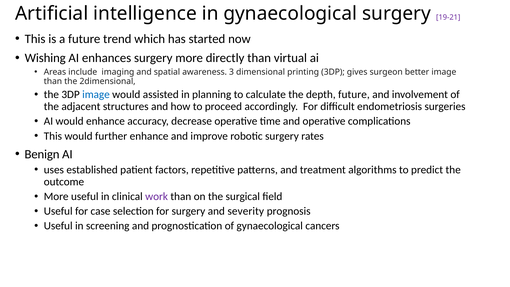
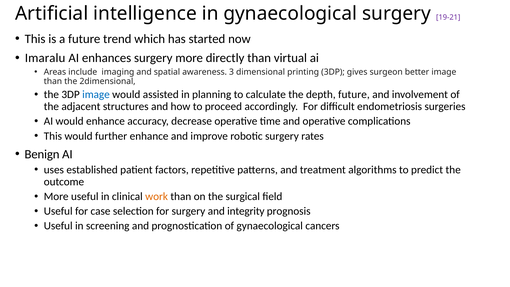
Wishing: Wishing -> Imaralu (45, 58)
work colour: purple -> orange (157, 196)
severity: severity -> integrity (246, 211)
